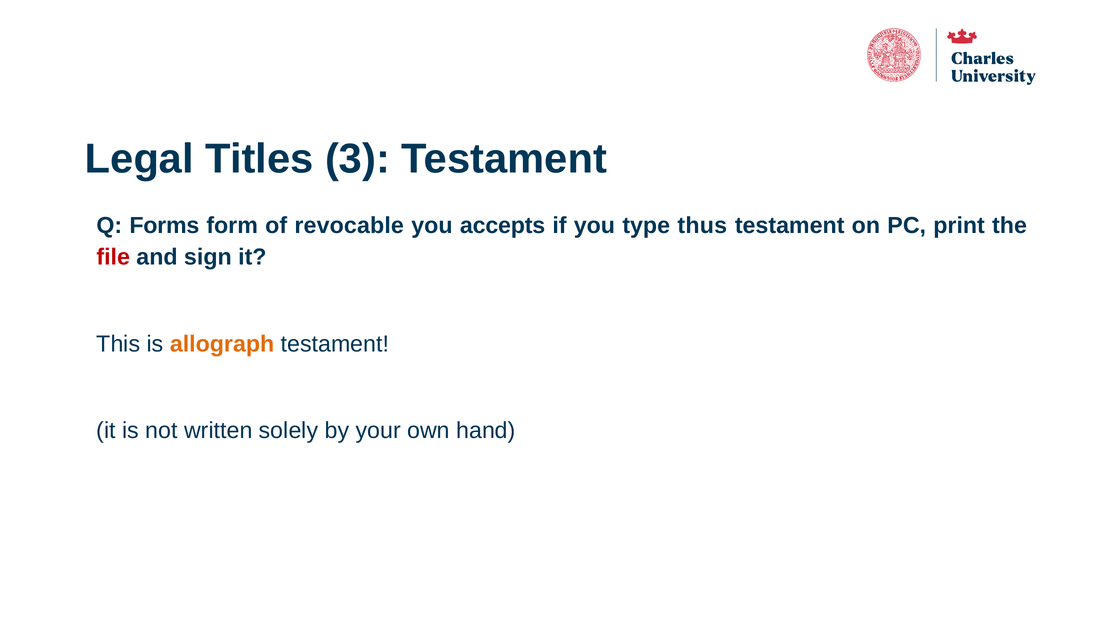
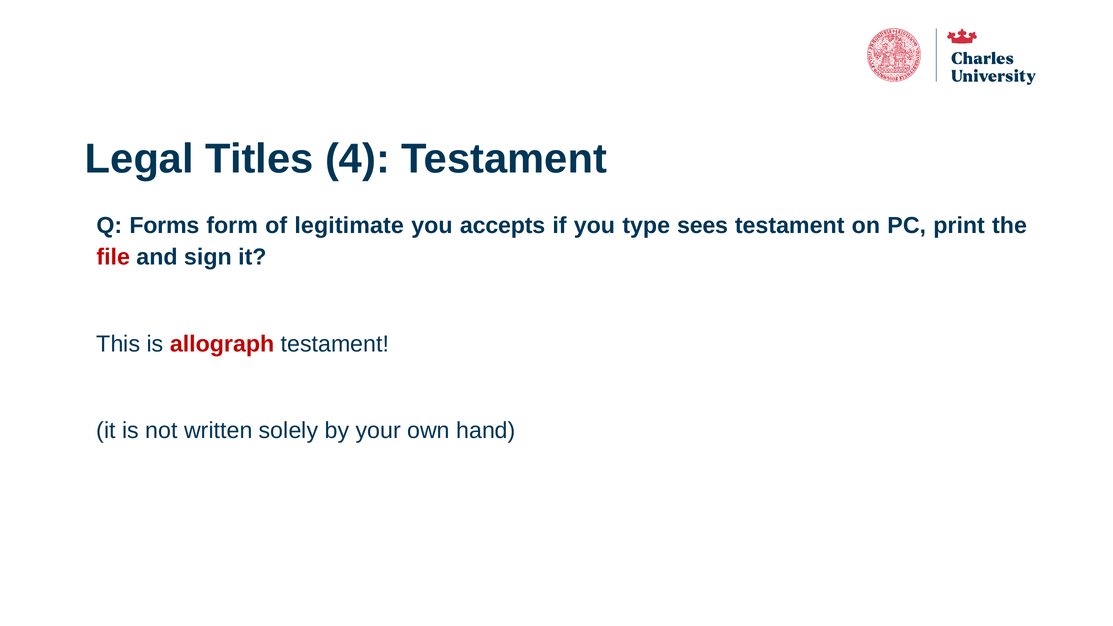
3: 3 -> 4 (357, 159)
revocable: revocable -> legitimate (349, 226)
thus: thus -> sees (703, 226)
allograph colour: orange -> red (222, 344)
